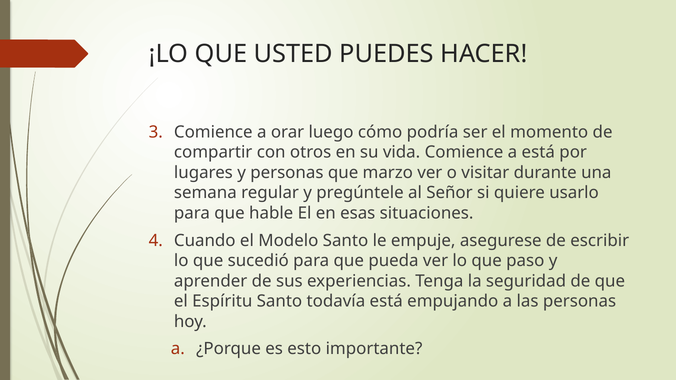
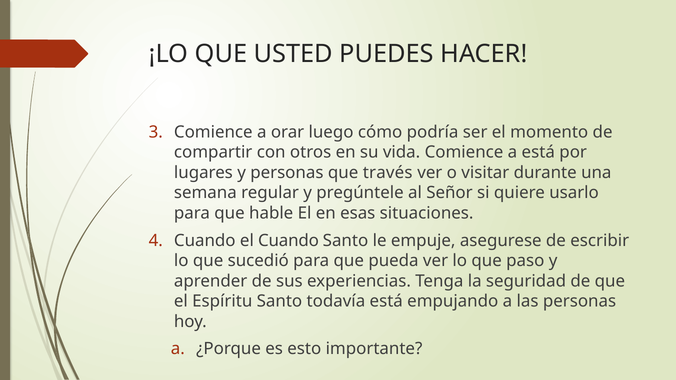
marzo: marzo -> través (388, 173)
el Modelo: Modelo -> Cuando (288, 241)
